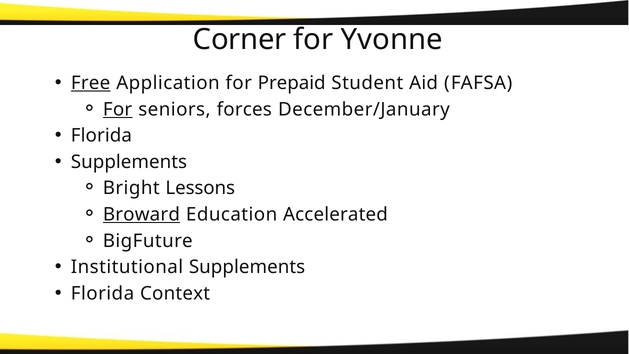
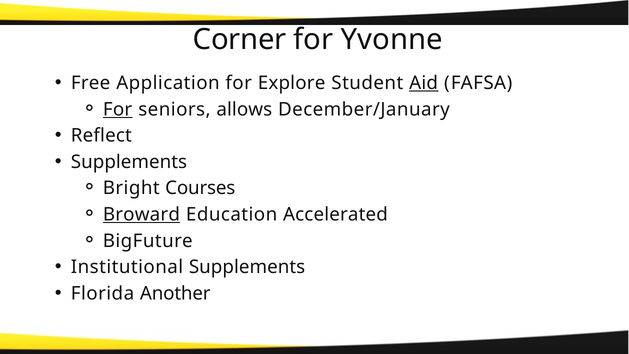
Free underline: present -> none (91, 83)
Prepaid: Prepaid -> Explore (292, 83)
Aid underline: none -> present (424, 83)
forces: forces -> allows (244, 109)
Florida: Florida -> Reflect (101, 136)
Lessons: Lessons -> Courses (200, 188)
Context: Context -> Another (175, 293)
